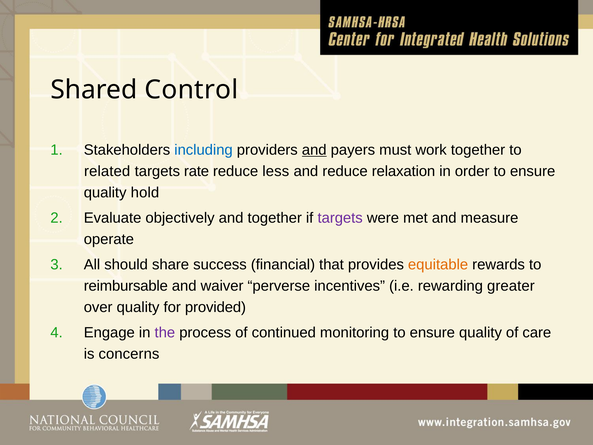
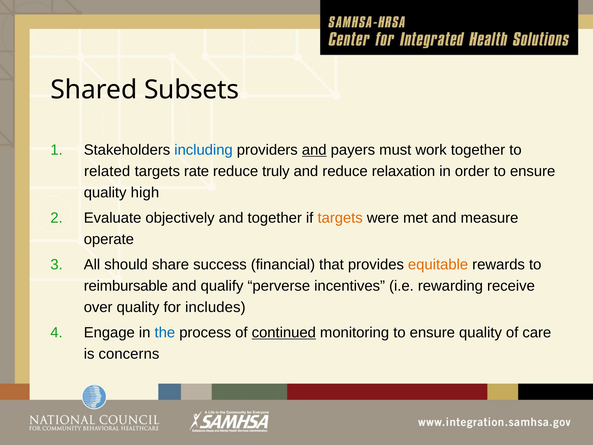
Control: Control -> Subsets (192, 90)
less: less -> truly (276, 171)
hold: hold -> high (145, 193)
targets colour: purple -> orange (340, 218)
waiver: waiver -> qualify (222, 286)
greater: greater -> receive (511, 286)
provided: provided -> includes (215, 307)
the colour: purple -> blue (165, 332)
continued underline: none -> present (284, 332)
